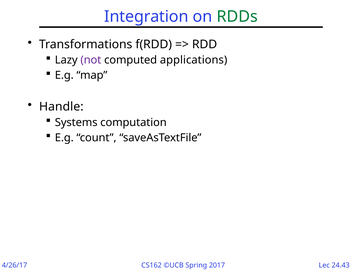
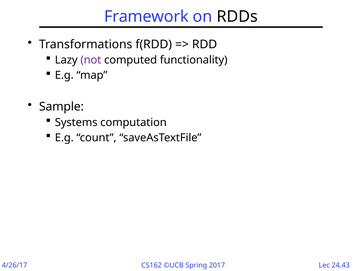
Integration: Integration -> Framework (146, 16)
RDDs colour: green -> black (237, 16)
applications: applications -> functionality (194, 60)
Handle: Handle -> Sample (61, 107)
